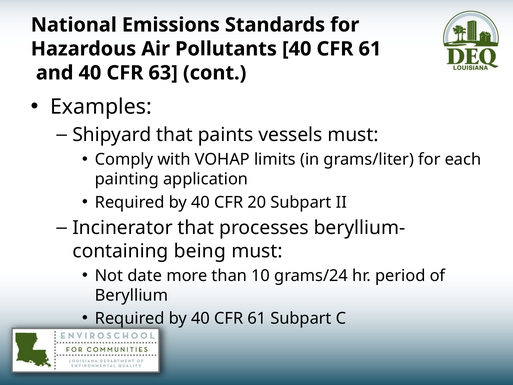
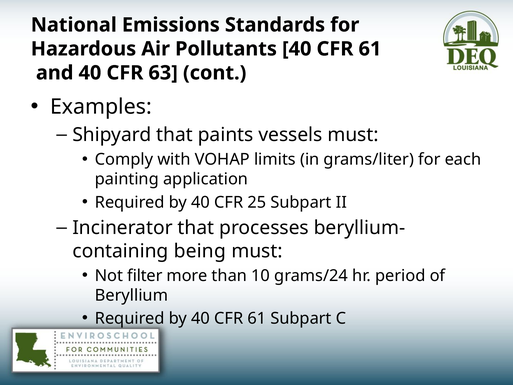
20: 20 -> 25 (257, 202)
date: date -> filter (145, 275)
